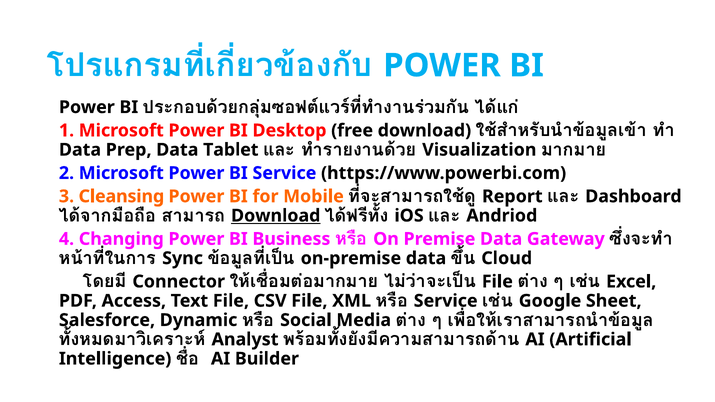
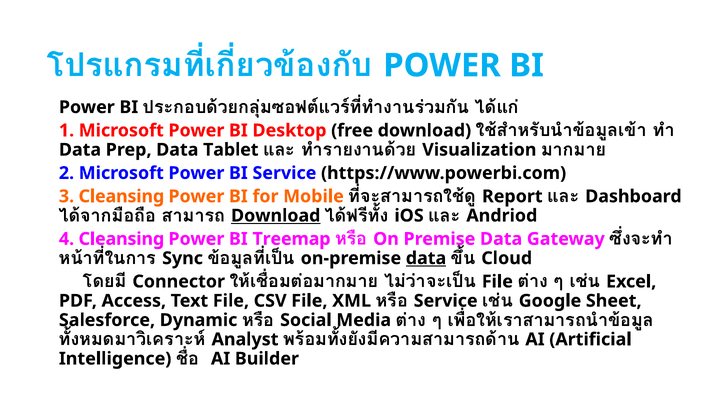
4 Changing: Changing -> Cleansing (121, 239)
Business: Business -> Treemap (292, 239)
data underline: none -> present (426, 258)
